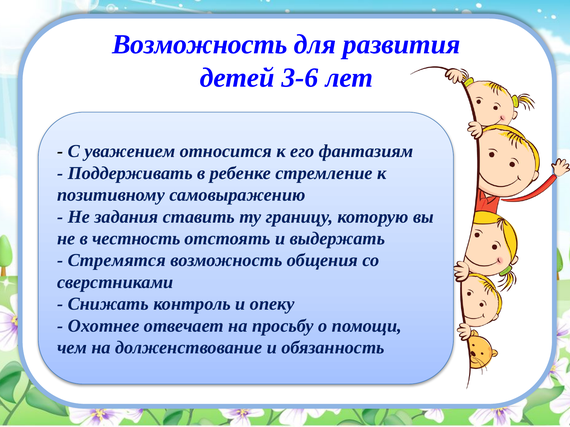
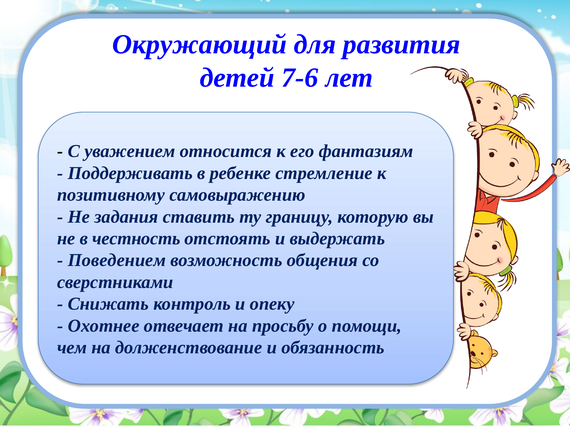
Возможность: Возможность -> Окружающий (200, 44)
3-6: 3-6 -> 7-6 (300, 78)
Стремятся: Стремятся -> Поведением (117, 261)
